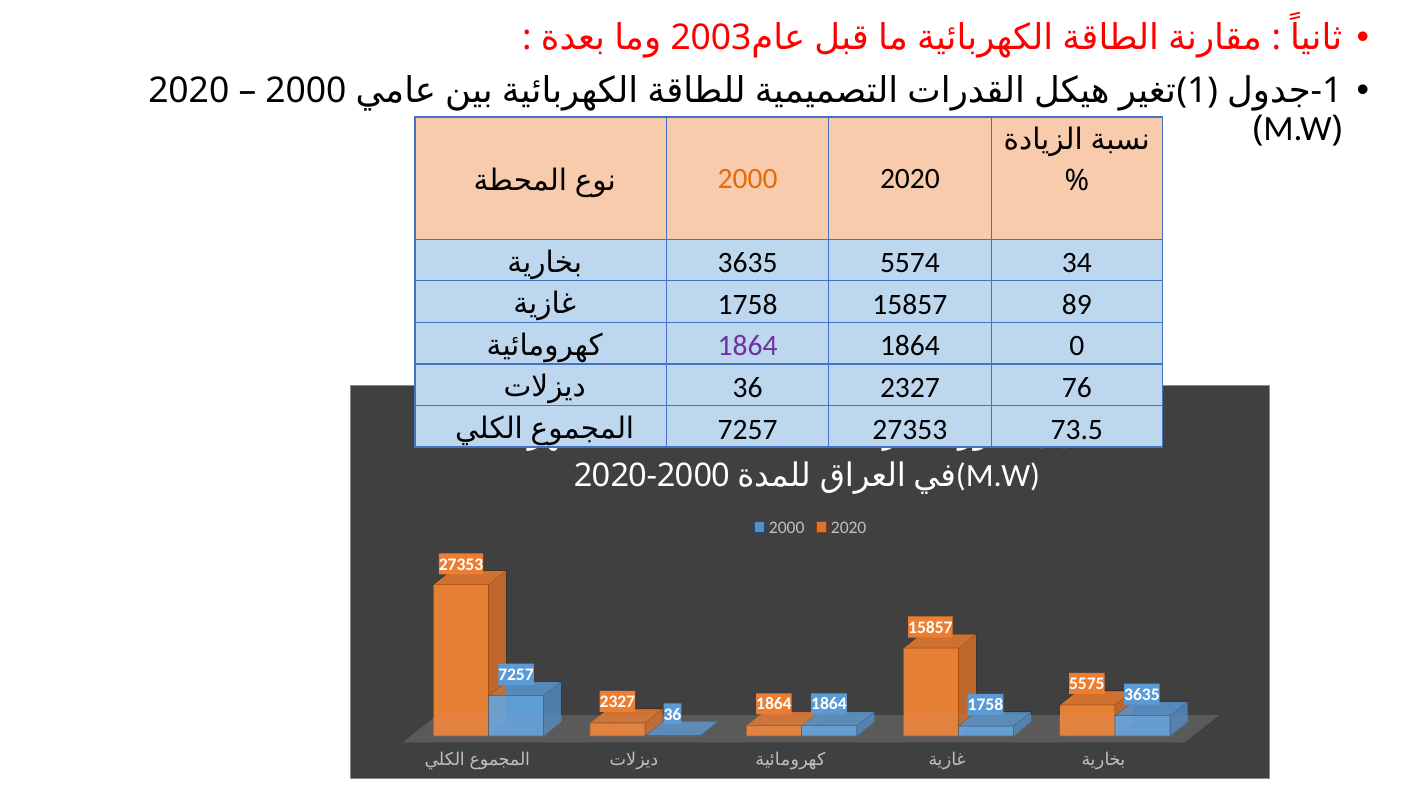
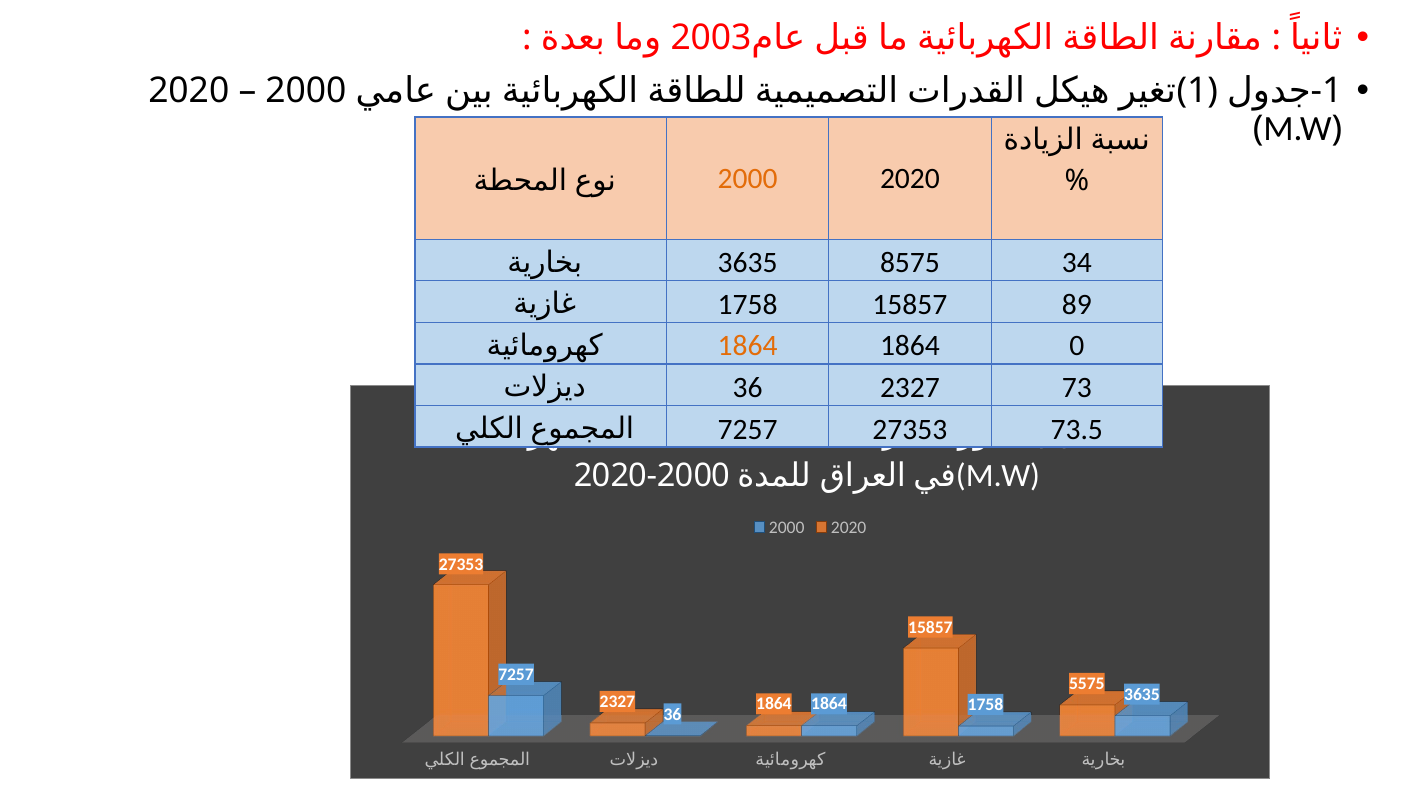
5574: 5574 -> 8575 (910, 263)
1864 colour: purple -> orange (748, 346)
76: 76 -> 73 (1077, 388)
